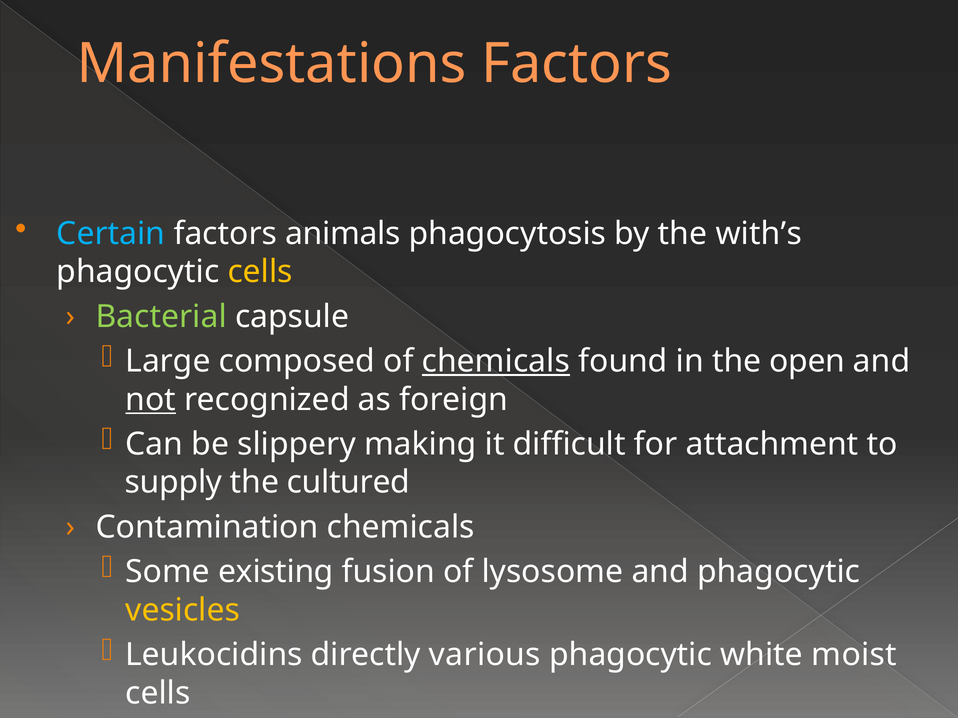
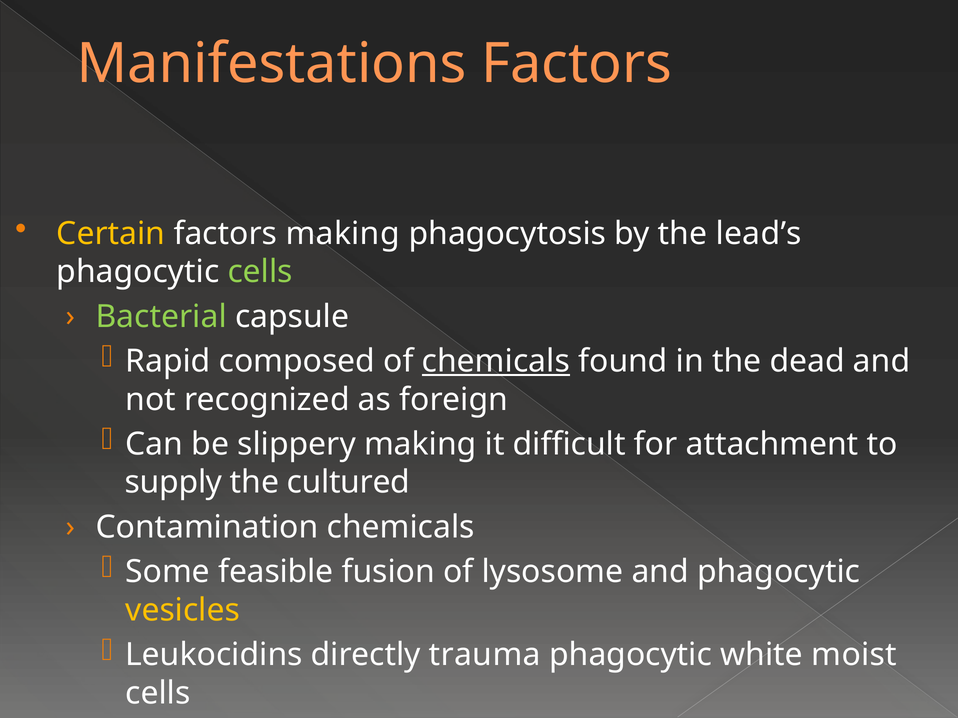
Certain colour: light blue -> yellow (111, 234)
factors animals: animals -> making (343, 234)
with’s: with’s -> lead’s (759, 234)
cells colour: yellow -> light green (260, 272)
Large: Large -> Rapid (168, 361)
open: open -> dead (807, 361)
not underline: present -> none (151, 400)
existing: existing -> feasible (276, 572)
various: various -> trauma (485, 655)
